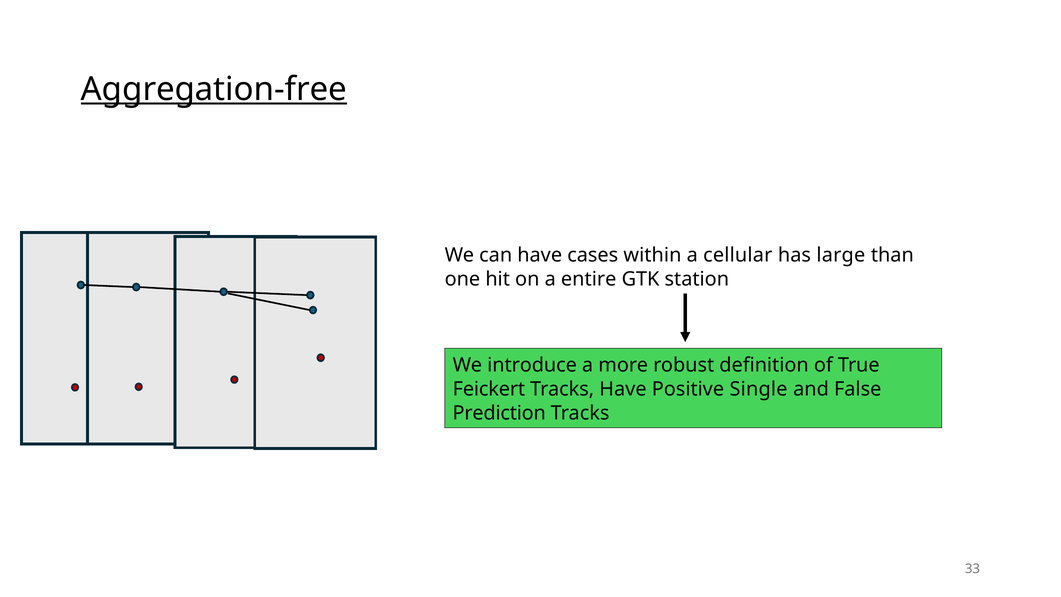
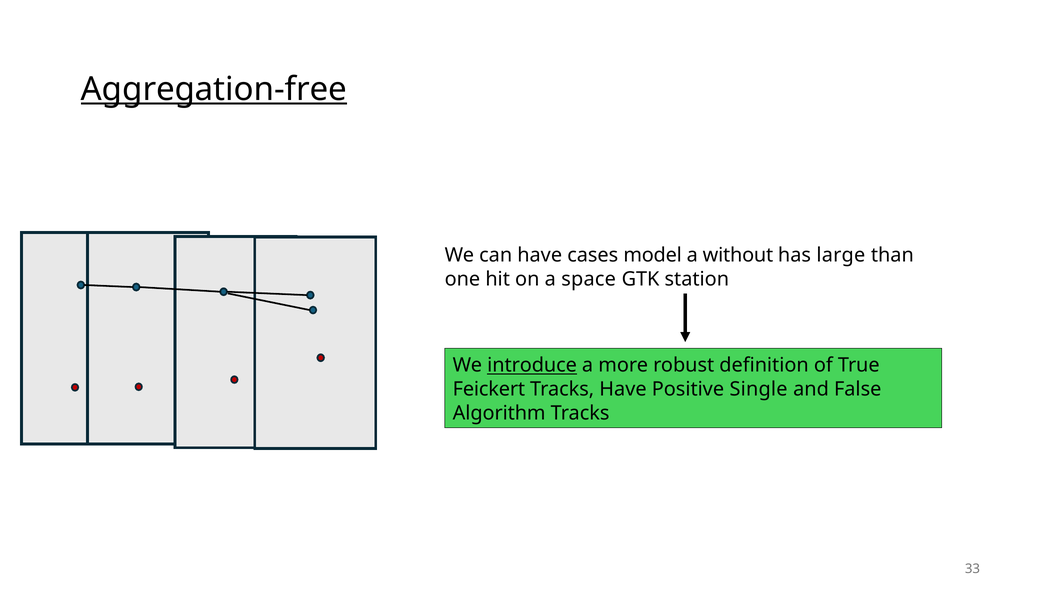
within: within -> model (653, 255)
cellular: cellular -> without (738, 255)
entire: entire -> space (589, 279)
introduce underline: none -> present (532, 365)
Prediction: Prediction -> Algorithm (499, 413)
